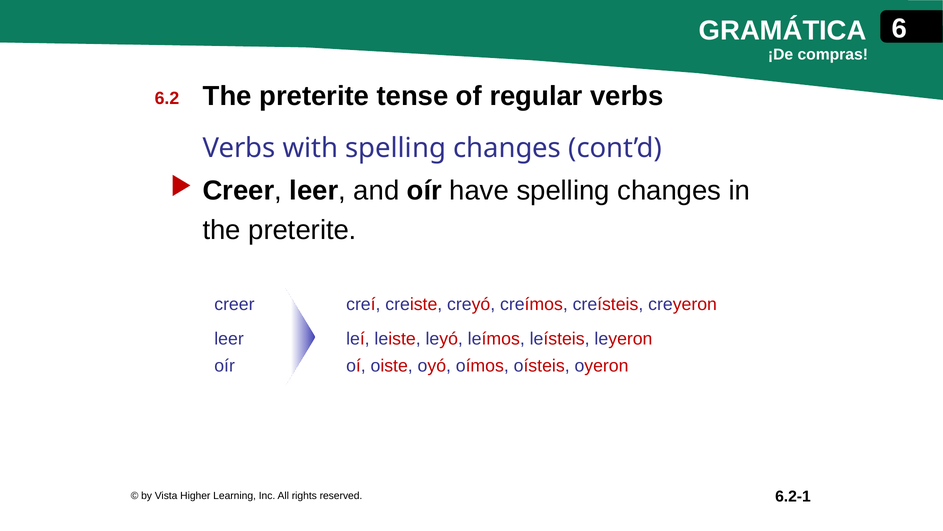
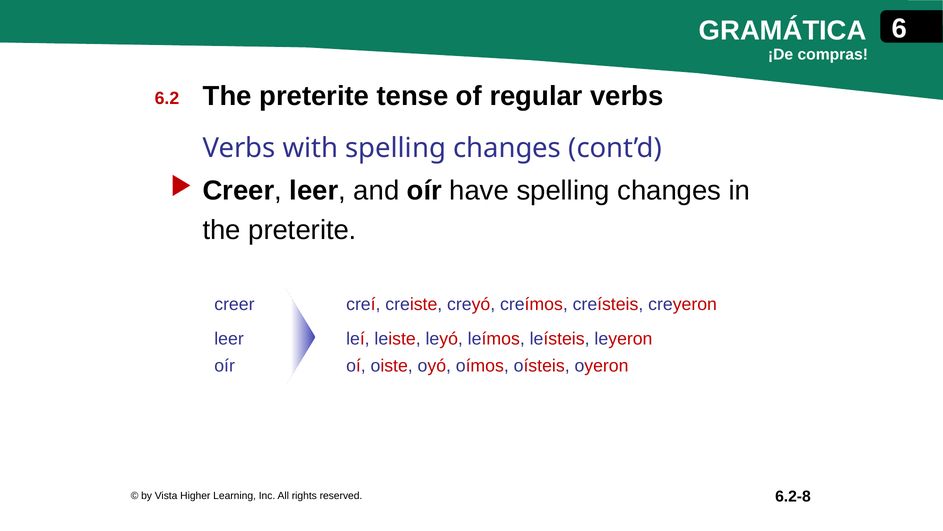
6.2-1: 6.2-1 -> 6.2-8 (793, 496)
